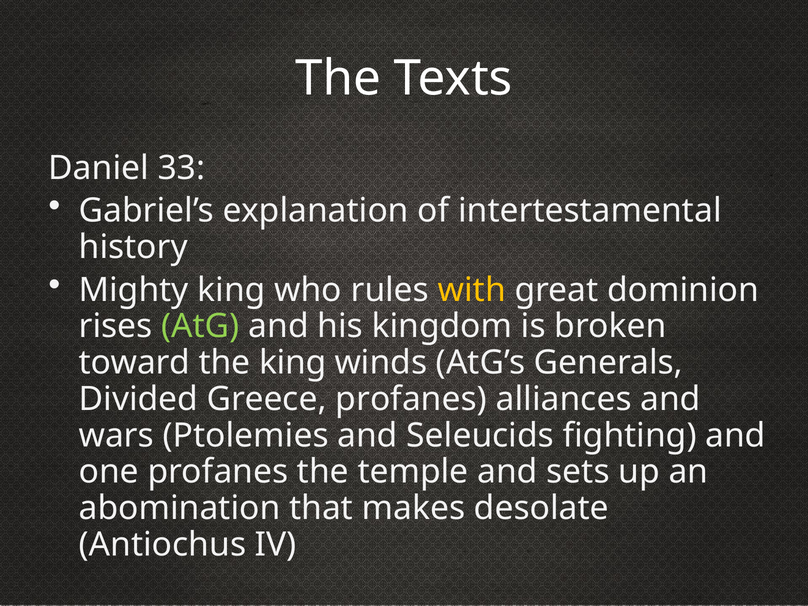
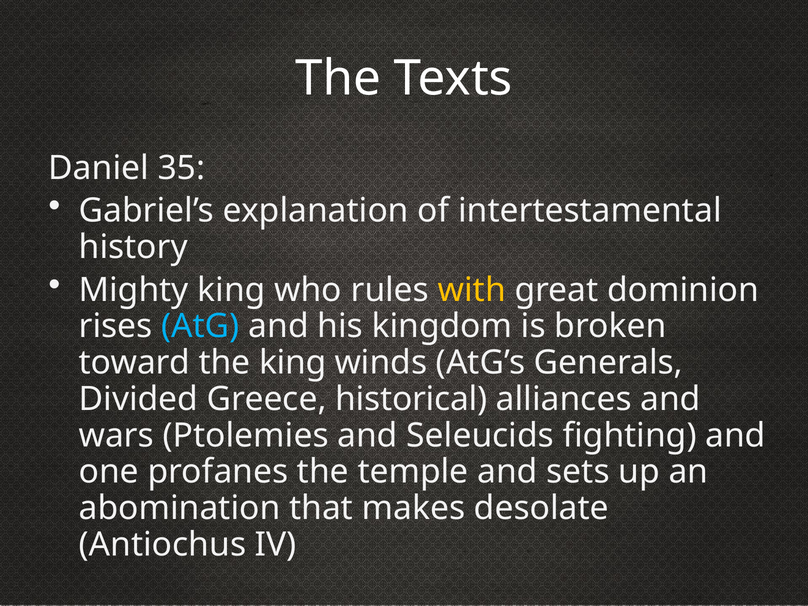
33: 33 -> 35 (181, 168)
AtG colour: light green -> light blue (200, 326)
Greece profanes: profanes -> historical (411, 399)
